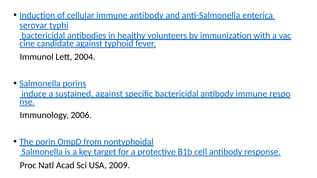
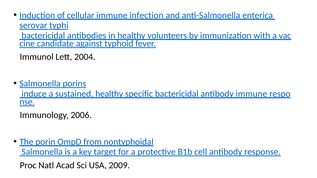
immune antibody: antibody -> infection (147, 15)
sustained against: against -> healthy (109, 94)
